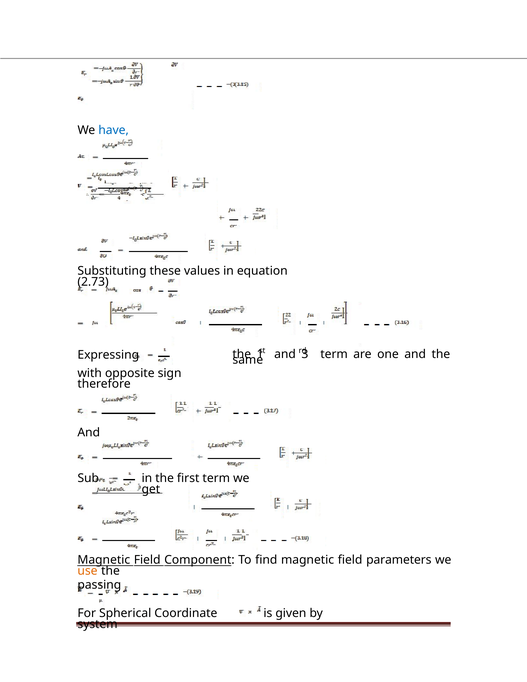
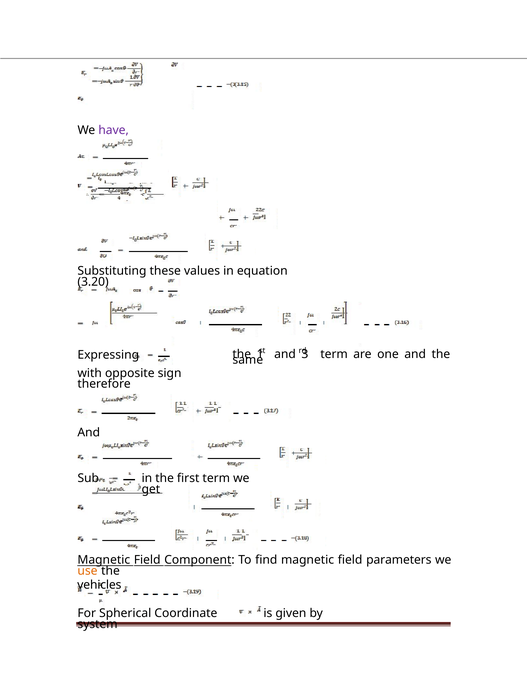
have colour: blue -> purple (114, 130)
2.73: 2.73 -> 3.20 (93, 282)
passing: passing -> vehicles (99, 585)
